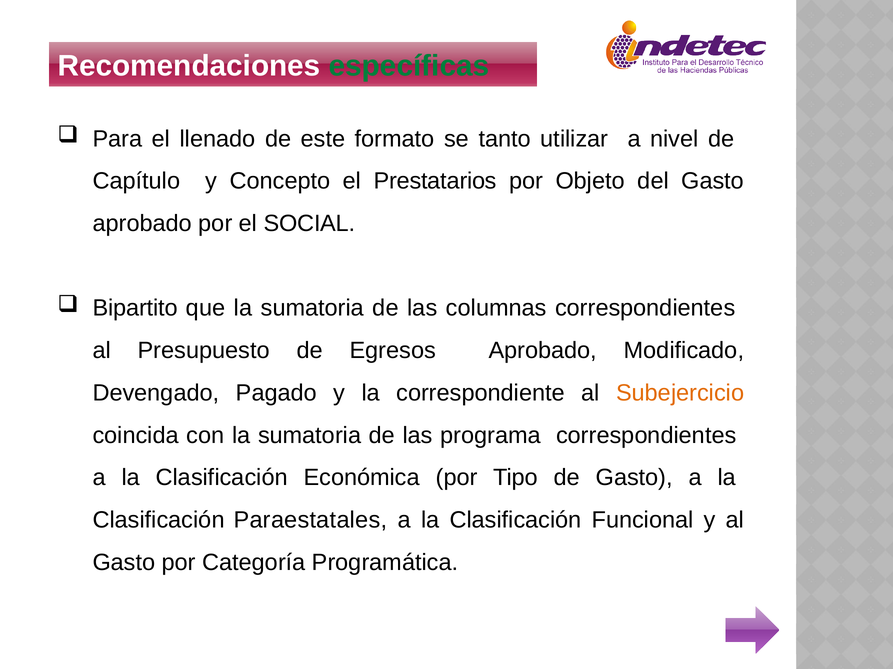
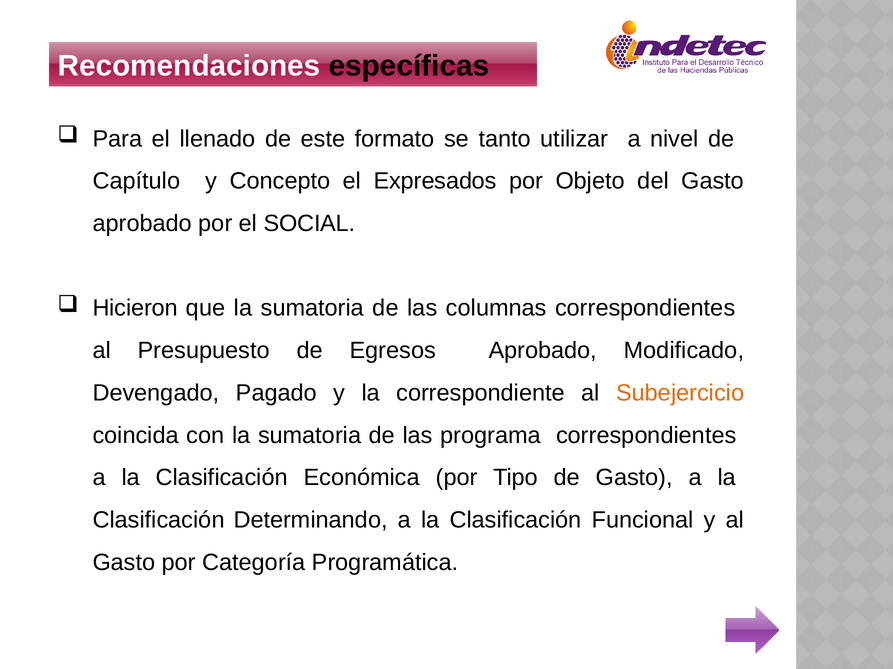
específicas colour: green -> black (409, 66)
Prestatarios: Prestatarios -> Expresados (435, 181)
Bipartito: Bipartito -> Hicieron (135, 309)
Paraestatales: Paraestatales -> Determinando (311, 521)
